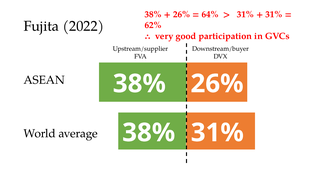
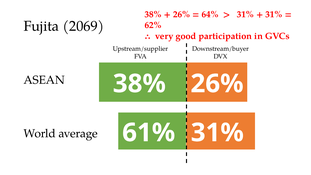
2022: 2022 -> 2069 (83, 26)
38%: 38% -> 61% (149, 133)
